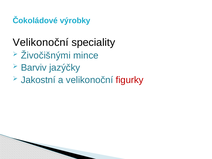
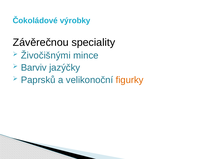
Velikonoční: Velikonoční -> Závěrečnou (41, 42)
Jakostní: Jakostní -> Paprsků (38, 80)
figurky colour: red -> orange (130, 80)
